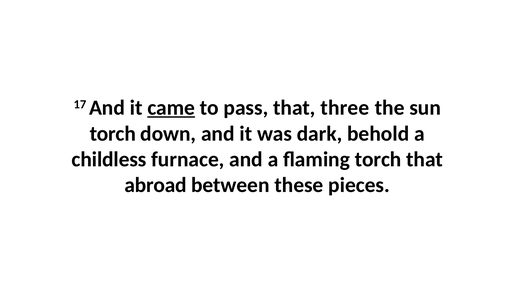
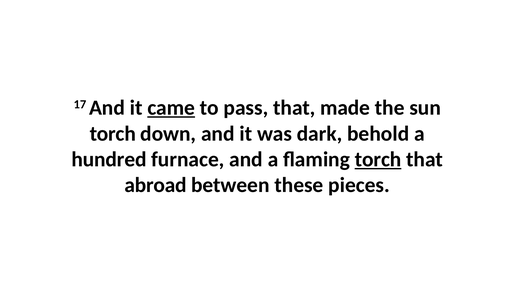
three: three -> made (345, 108)
childless: childless -> hundred (109, 159)
torch underline: none -> present (378, 159)
